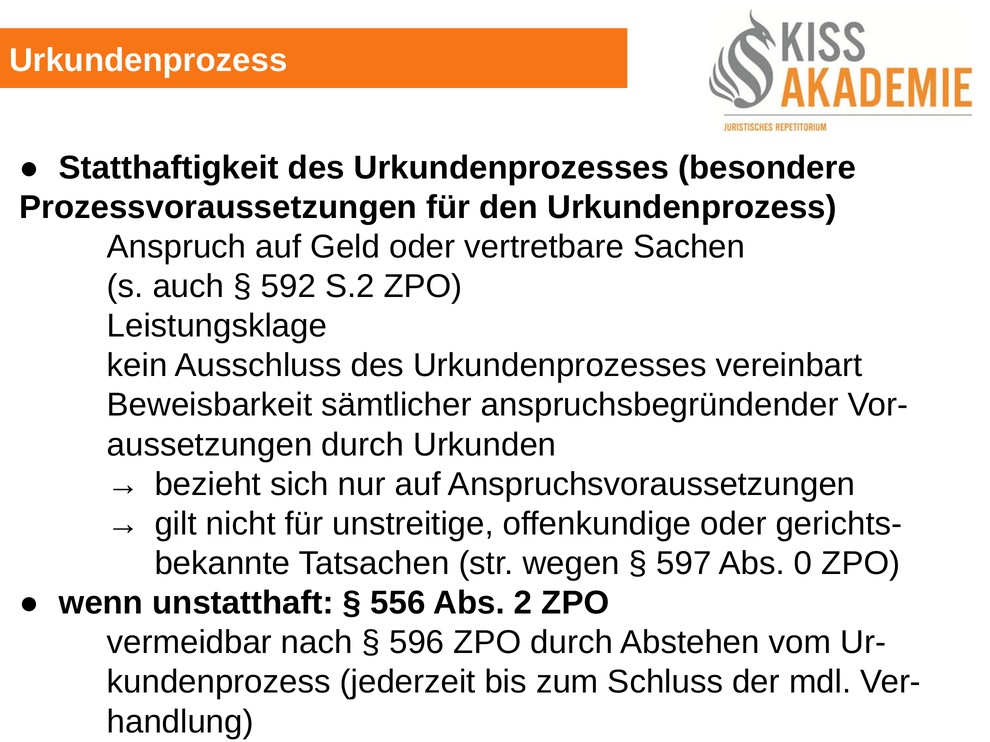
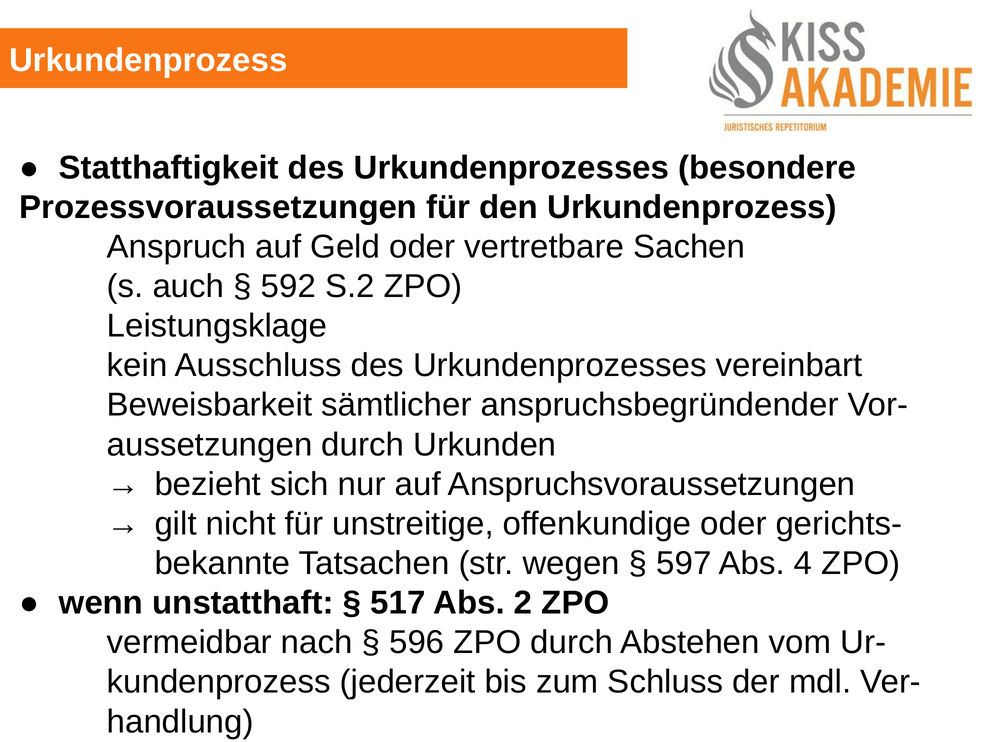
0: 0 -> 4 (803, 564)
556: 556 -> 517 (398, 603)
